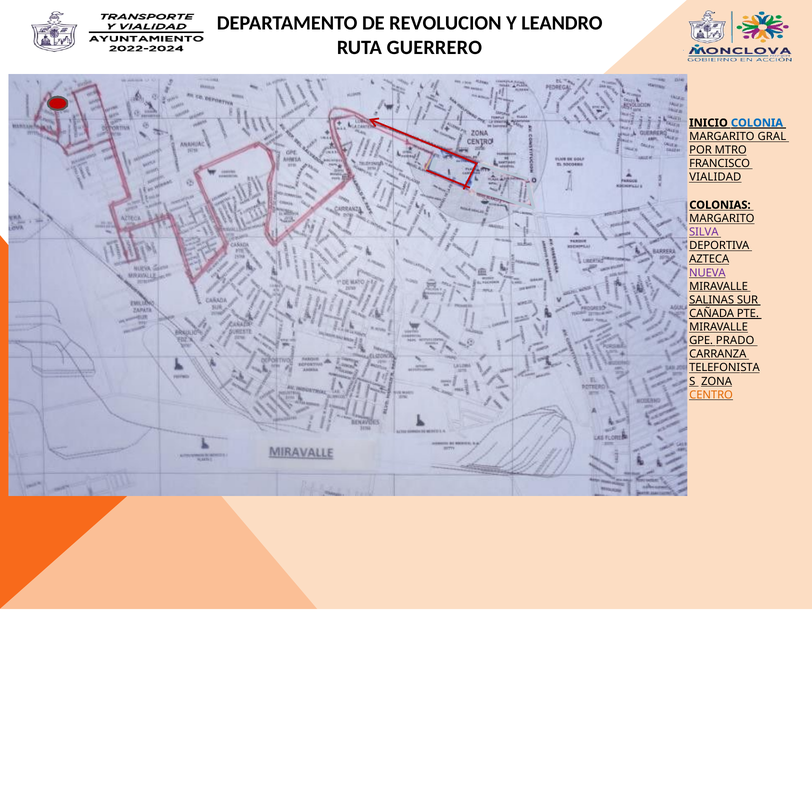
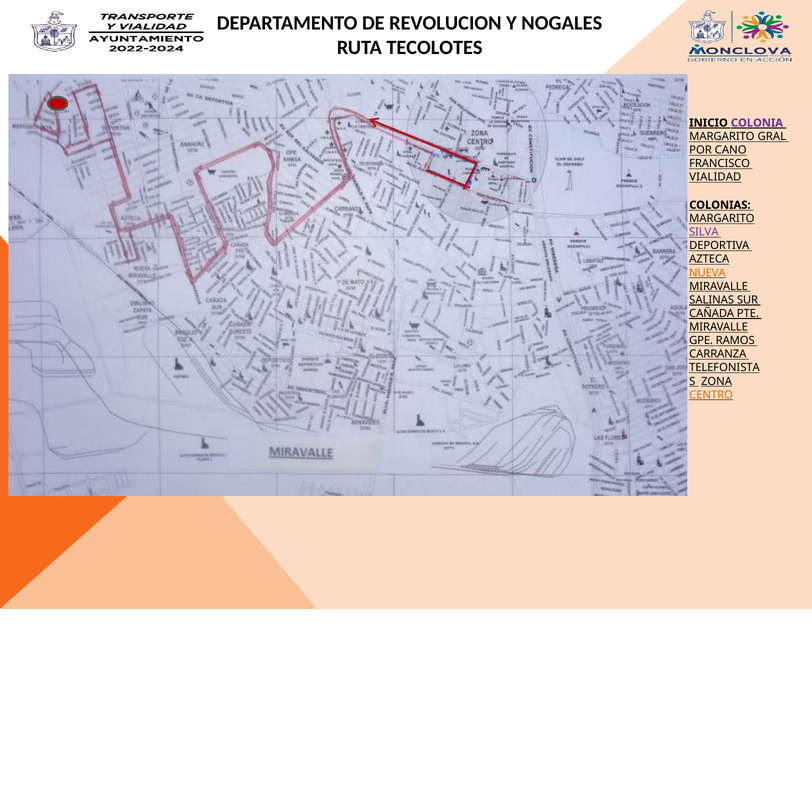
LEANDRO: LEANDRO -> NOGALES (562, 23)
GUERRERO: GUERRERO -> TECOLOTES (434, 47)
COLONIA colour: blue -> purple (757, 123)
MTRO: MTRO -> CANO (731, 150)
NUEVA colour: purple -> orange (707, 273)
PRADO: PRADO -> RAMOS (735, 341)
